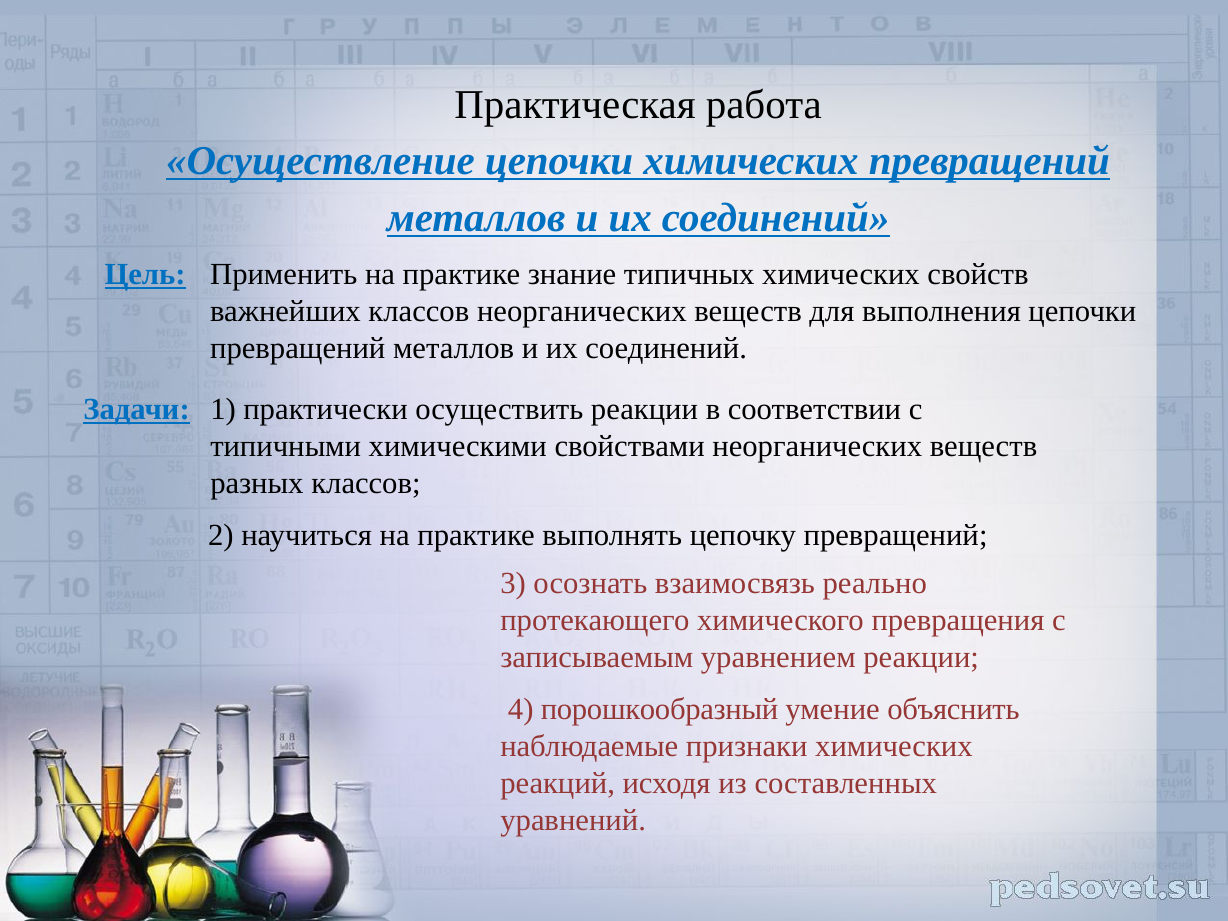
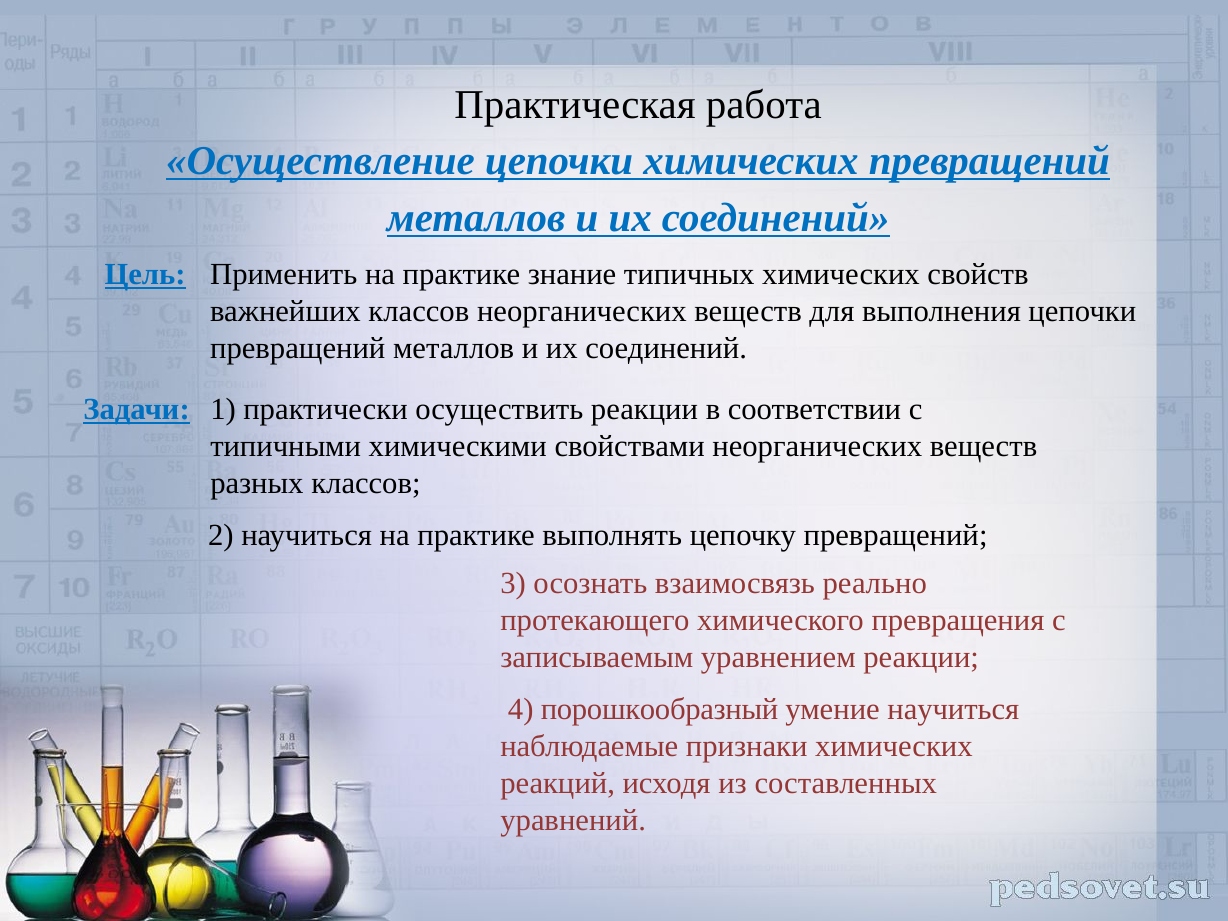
умение объяснить: объяснить -> научиться (953, 710)
